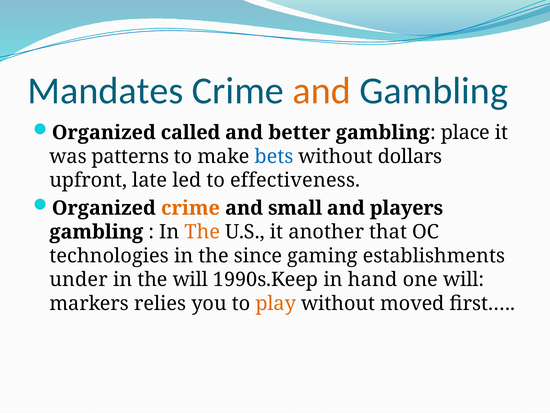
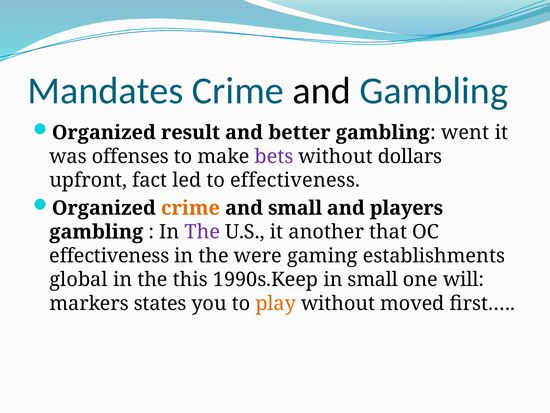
and colour: orange -> black (322, 91)
called: called -> result (191, 132)
place: place -> went (465, 132)
patterns: patterns -> offenses (130, 156)
bets colour: blue -> purple (274, 156)
late: late -> fact (150, 180)
The colour: orange -> purple (202, 232)
technologies: technologies -> effectiveness (109, 255)
since: since -> were (258, 255)
under: under -> global (79, 279)
the will: will -> this (190, 279)
in hand: hand -> small (373, 279)
relies: relies -> states (160, 303)
